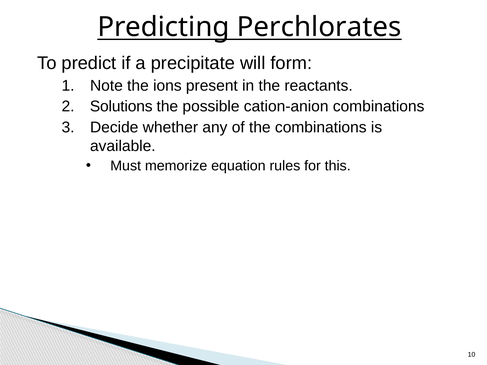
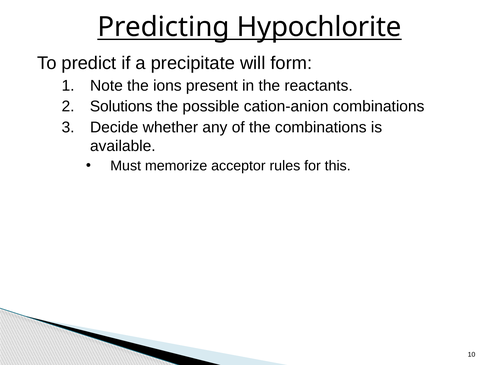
Perchlorates: Perchlorates -> Hypochlorite (319, 27)
equation: equation -> acceptor (238, 166)
